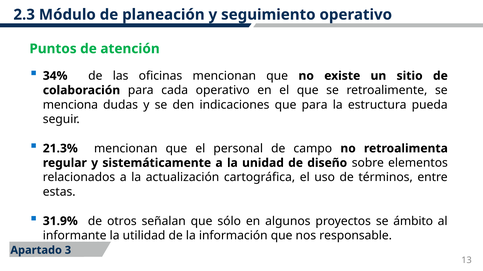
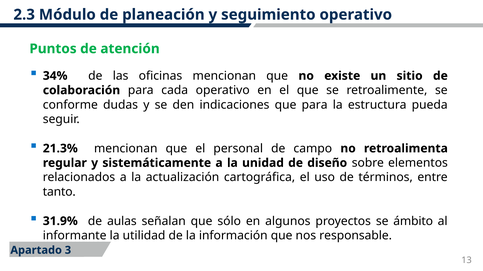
menciona: menciona -> conforme (70, 105)
estas: estas -> tanto (59, 192)
otros: otros -> aulas (122, 222)
